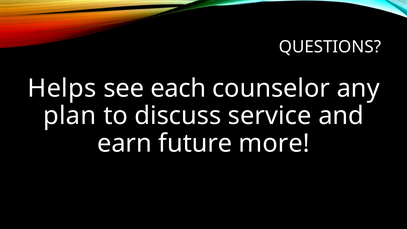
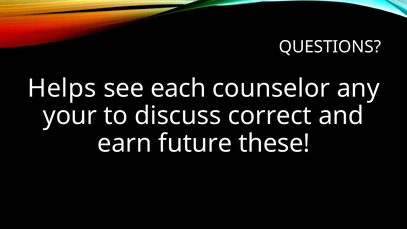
plan: plan -> your (70, 116)
service: service -> correct (270, 116)
more: more -> these (274, 143)
